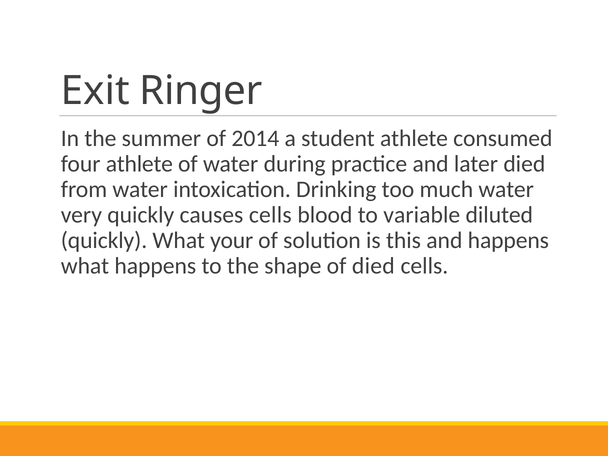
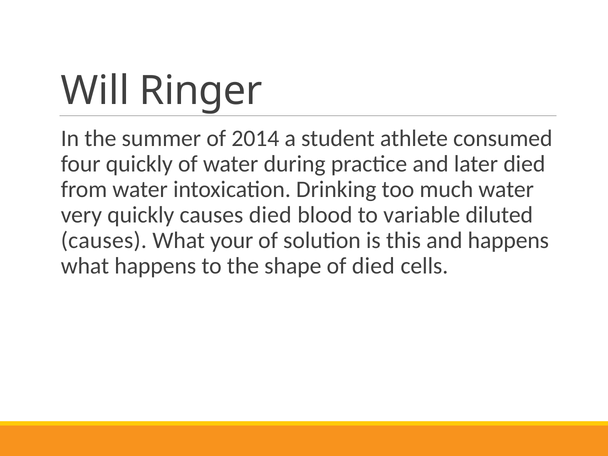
Exit: Exit -> Will (95, 91)
four athlete: athlete -> quickly (139, 164)
causes cells: cells -> died (270, 215)
quickly: quickly -> causes (104, 240)
